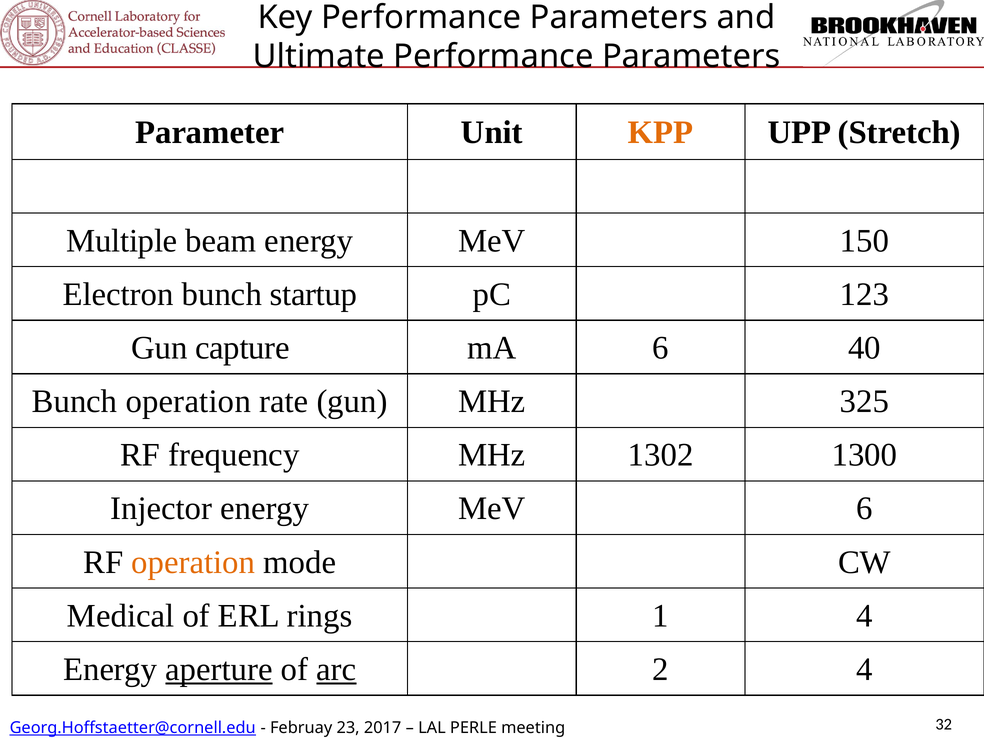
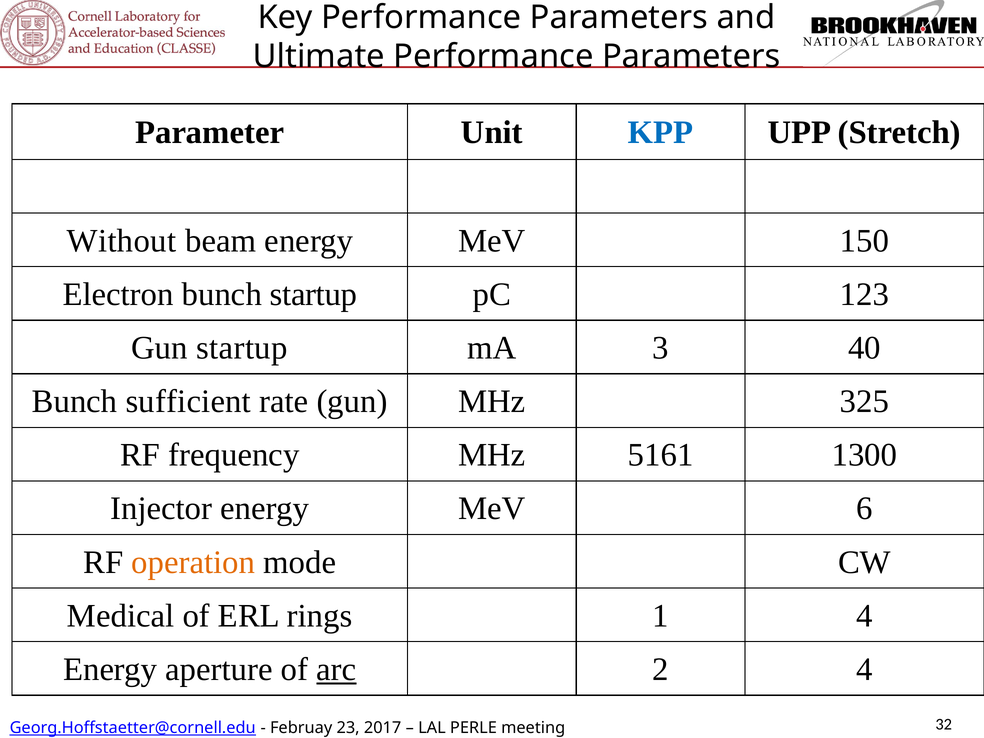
KPP colour: orange -> blue (661, 133)
Multiple: Multiple -> Without (122, 241)
Gun capture: capture -> startup (242, 348)
mA 6: 6 -> 3 (661, 348)
Bunch operation: operation -> sufficient (188, 401)
1302: 1302 -> 5161 (661, 455)
aperture underline: present -> none (219, 669)
